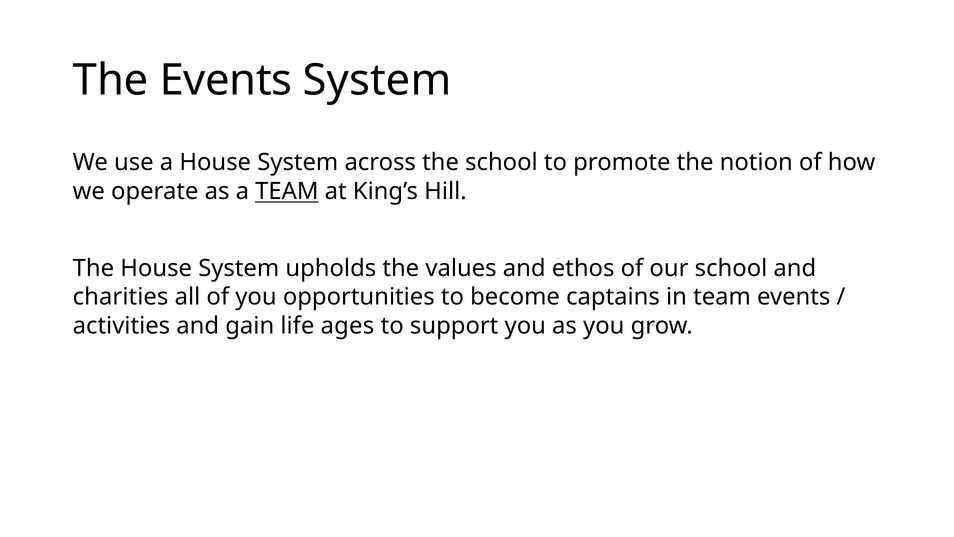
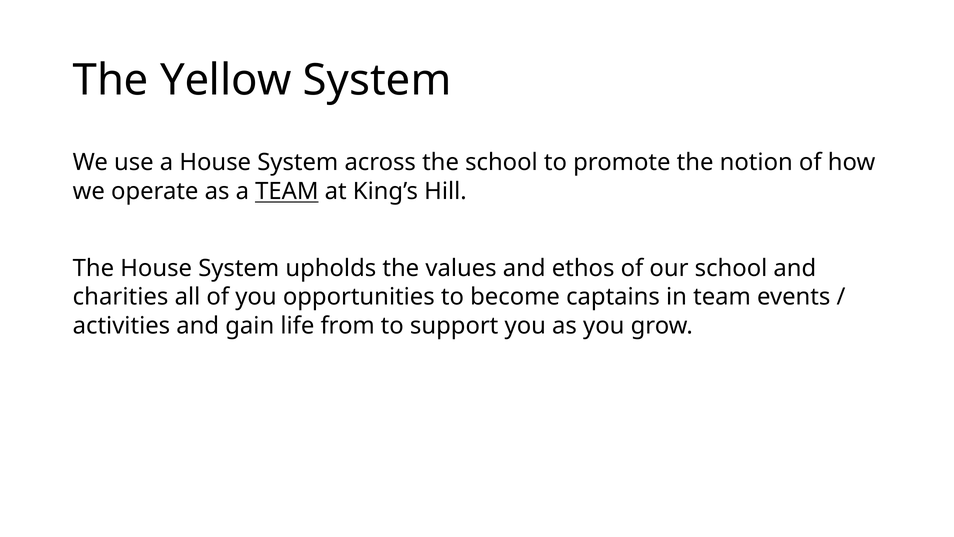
The Events: Events -> Yellow (226, 80)
ages: ages -> from (348, 325)
